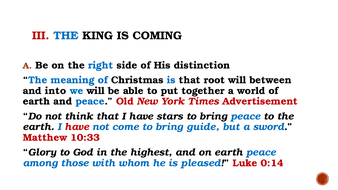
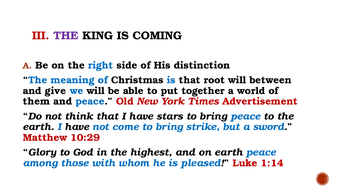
THE colour: blue -> purple (66, 36)
into: into -> give (56, 91)
earth: earth -> them (36, 102)
have colour: red -> black (77, 127)
guide: guide -> strike (203, 127)
10:33: 10:33 -> 10:29 (85, 138)
0:14: 0:14 -> 1:14 (272, 163)
